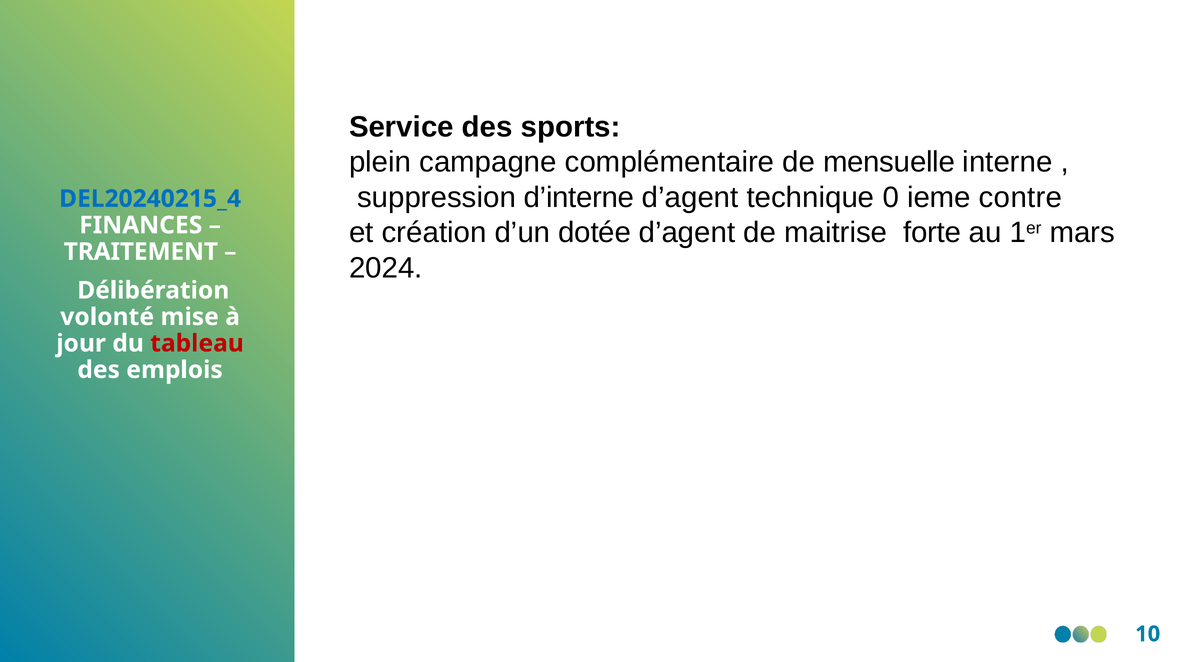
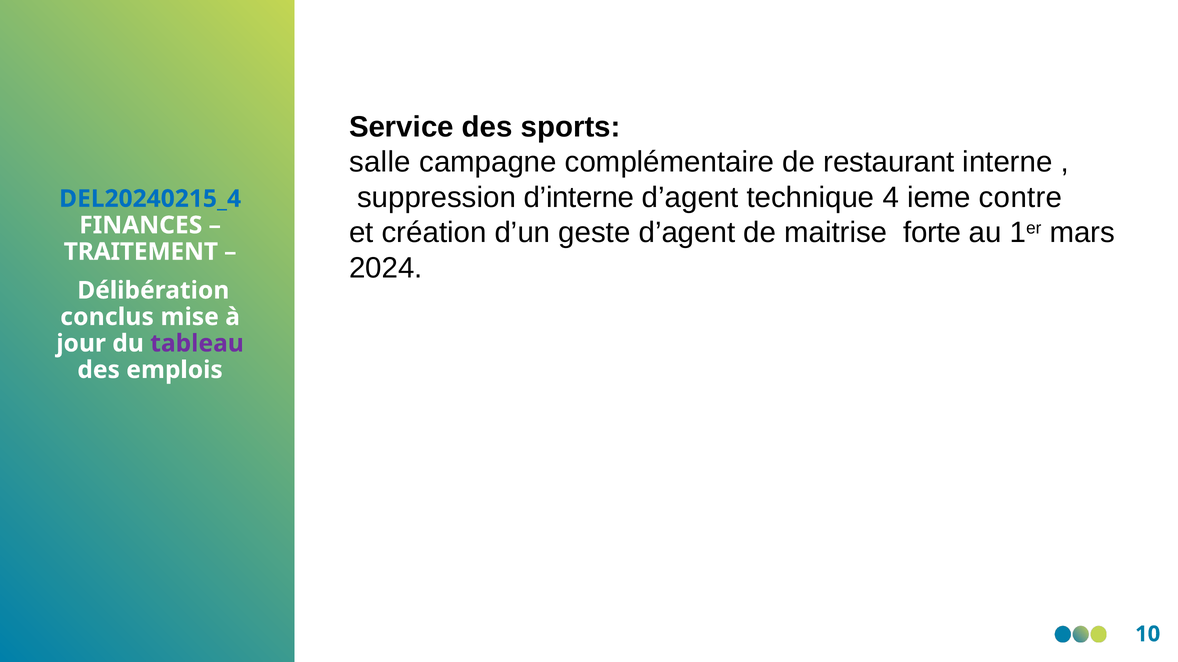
plein: plein -> salle (380, 162)
mensuelle: mensuelle -> restaurant (889, 162)
0: 0 -> 4 (891, 198)
dotée: dotée -> geste (595, 233)
volonté: volonté -> conclus (107, 317)
tableau colour: red -> purple (197, 344)
